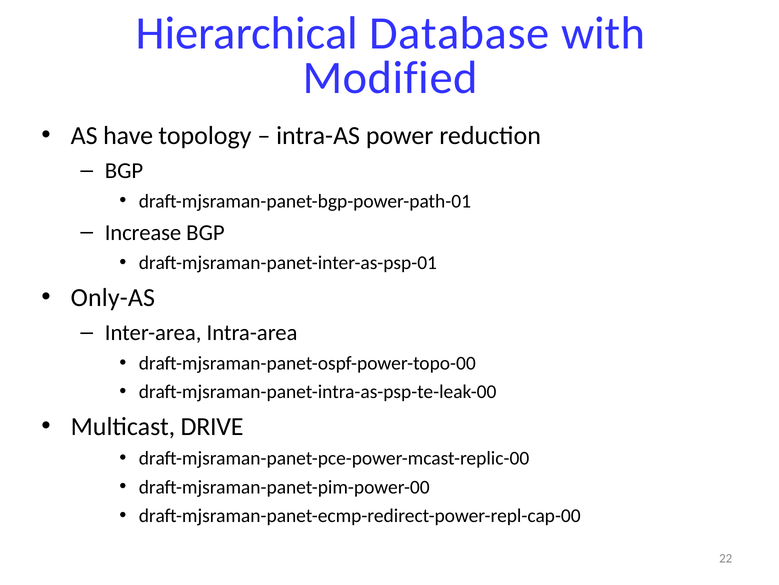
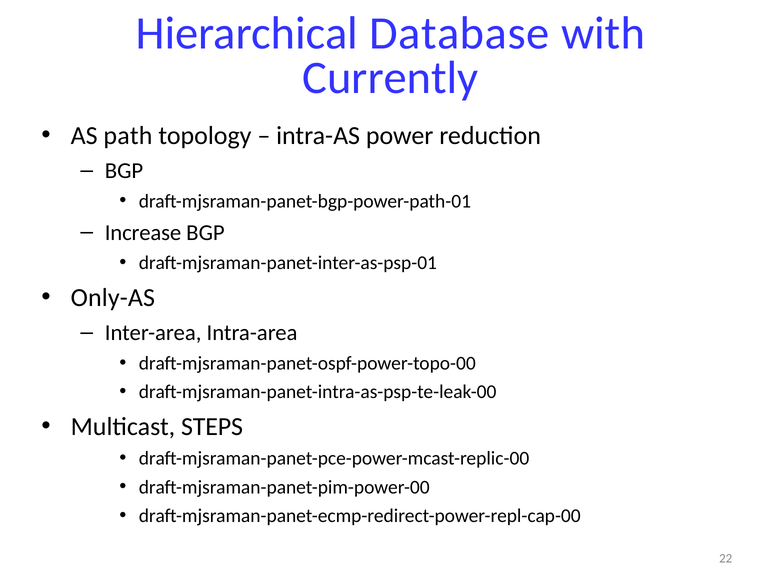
Modified: Modified -> Currently (390, 78)
have: have -> path (128, 136)
DRIVE: DRIVE -> STEPS (212, 426)
